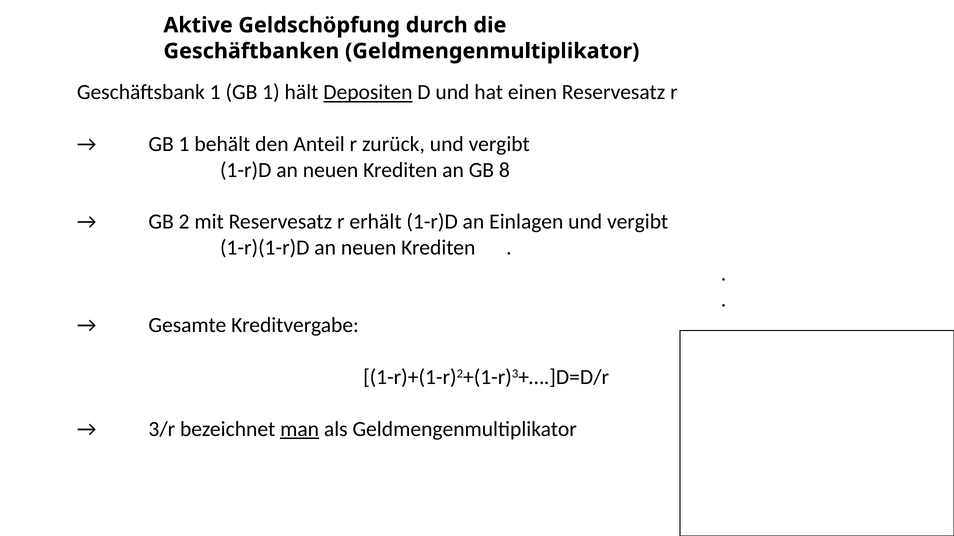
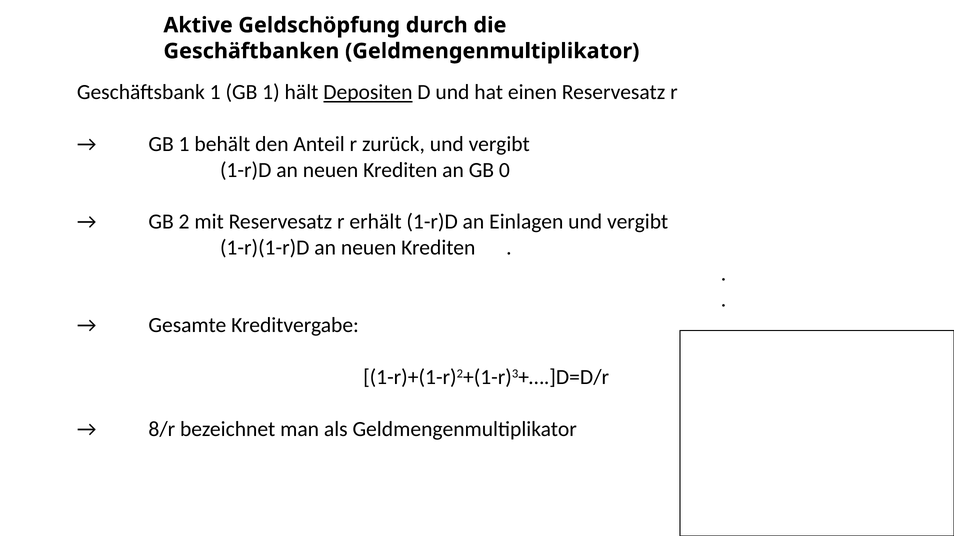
8: 8 -> 0 (504, 170)
3/r: 3/r -> 8/r (162, 429)
man underline: present -> none (300, 429)
